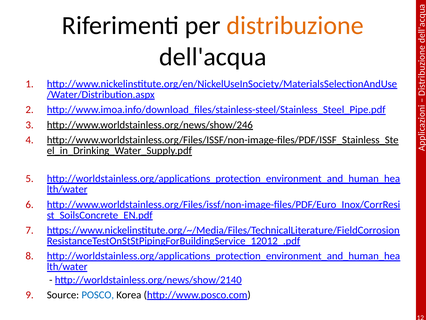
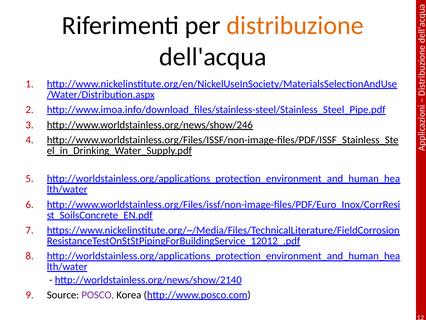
POSCO colour: blue -> purple (98, 295)
